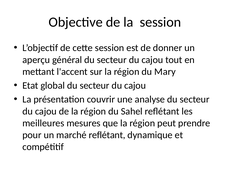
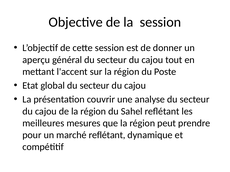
Mary: Mary -> Poste (165, 72)
